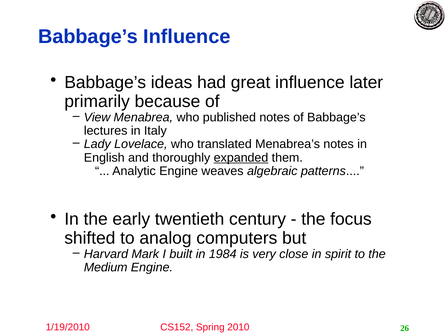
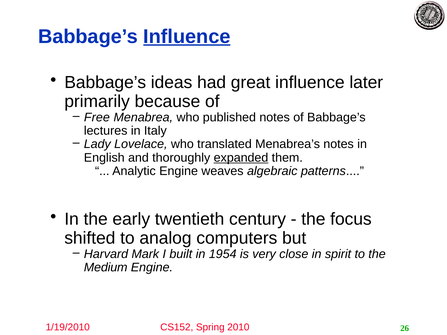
Influence underline: none -> present (187, 36)
View: View -> Free (97, 118)
1984: 1984 -> 1954 (223, 254)
